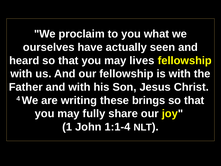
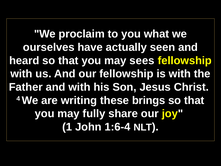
lives: lives -> sees (142, 60)
1:1-4: 1:1-4 -> 1:6-4 (118, 127)
